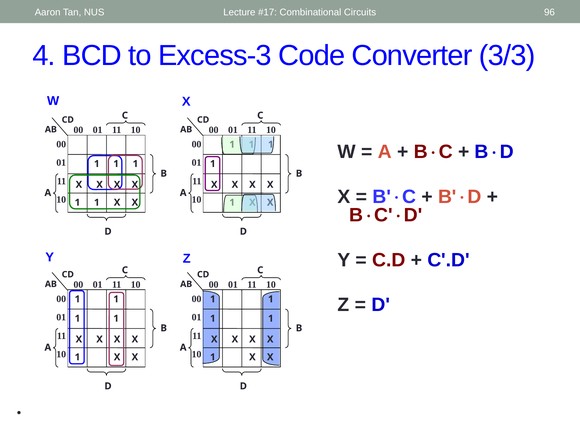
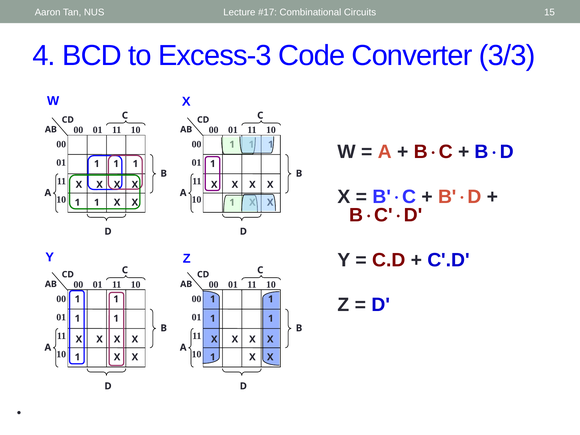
96: 96 -> 15 (549, 12)
